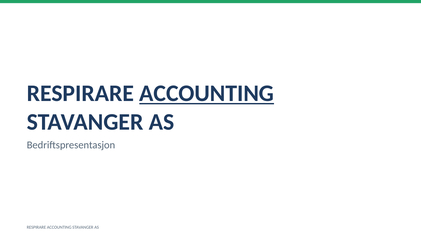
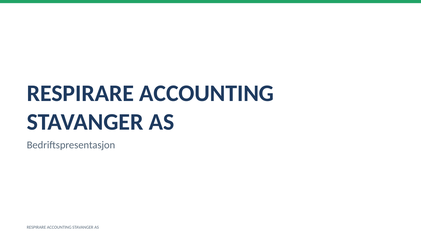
ACCOUNTING underline: present -> none (207, 93)
